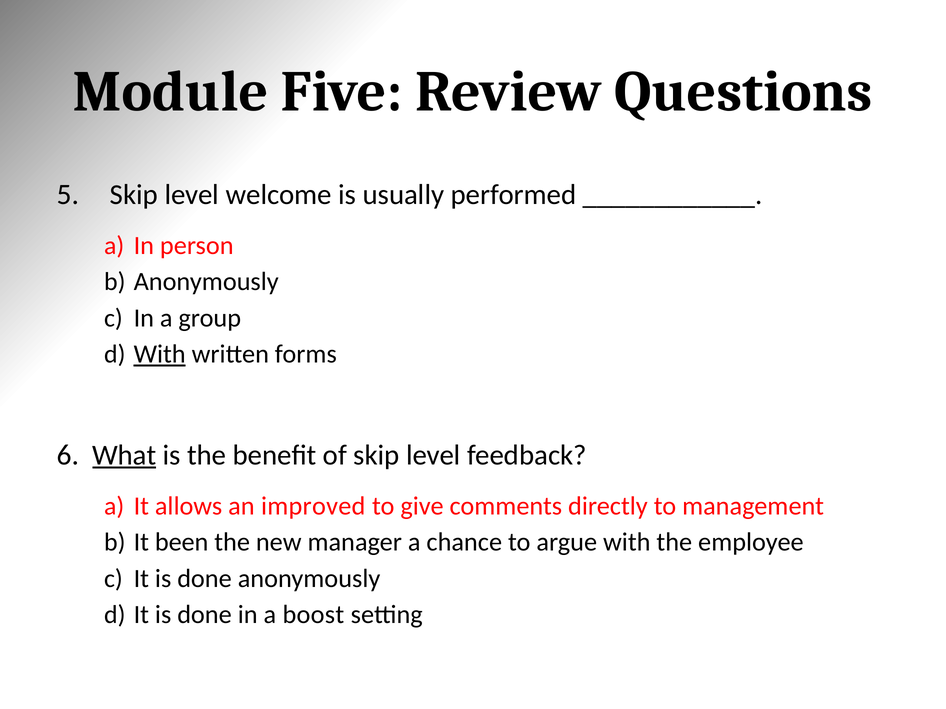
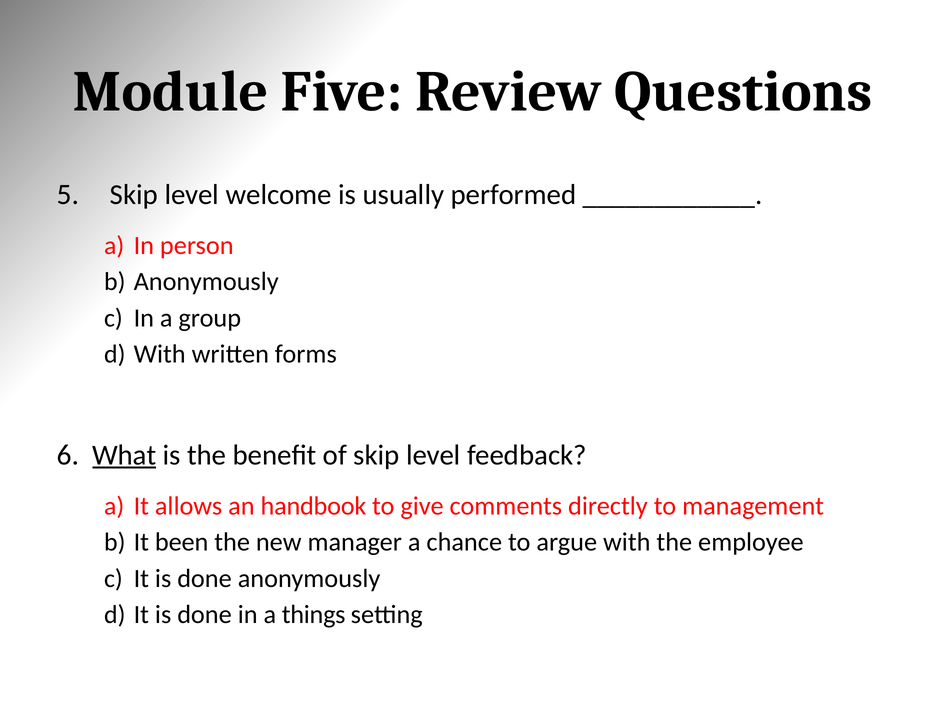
With underline: present -> none (160, 354)
improved: improved -> handbook (313, 506)
boost: boost -> things (314, 615)
